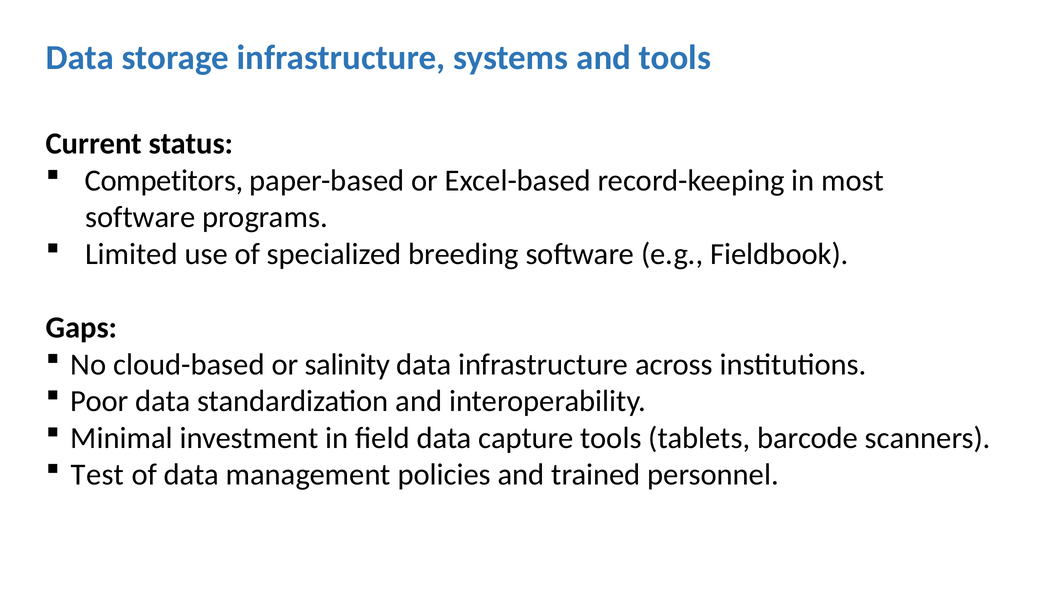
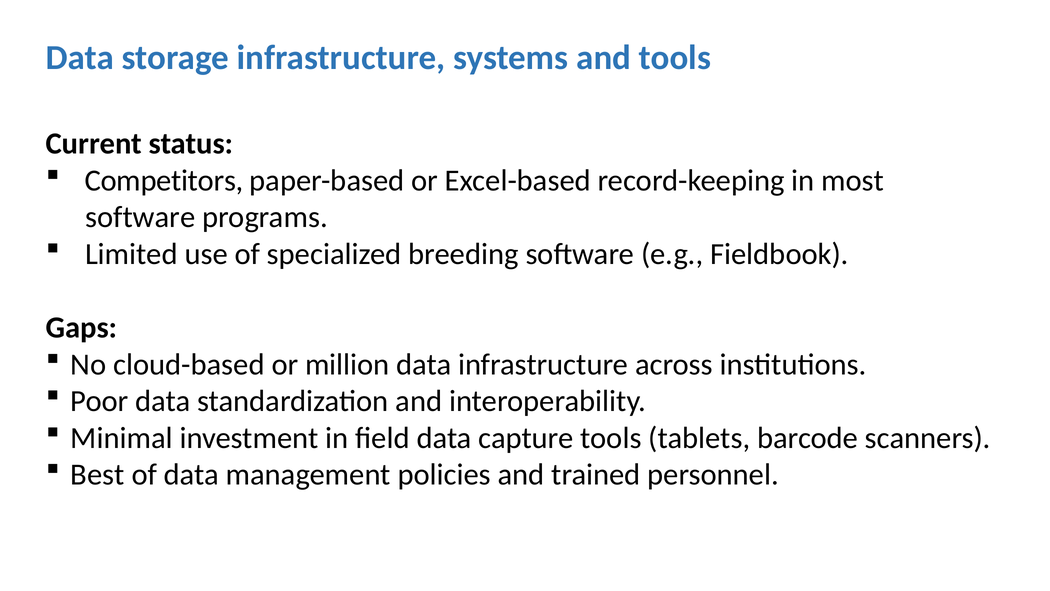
salinity: salinity -> million (347, 364)
Test: Test -> Best (98, 475)
